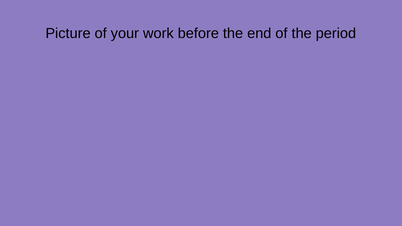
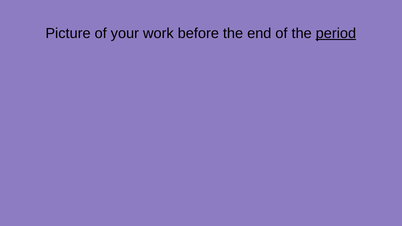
period underline: none -> present (336, 33)
